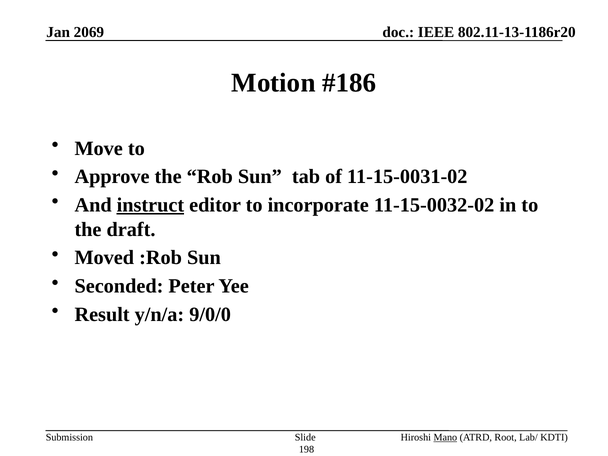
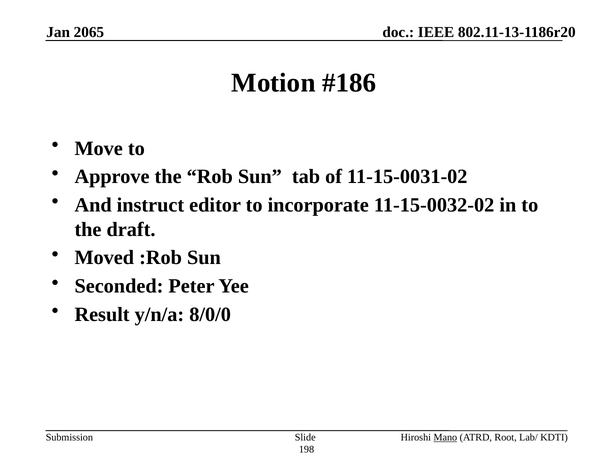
2069: 2069 -> 2065 (89, 32)
instruct underline: present -> none (150, 205)
9/0/0: 9/0/0 -> 8/0/0 (210, 315)
